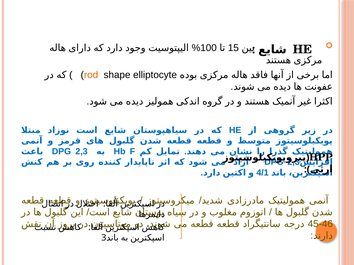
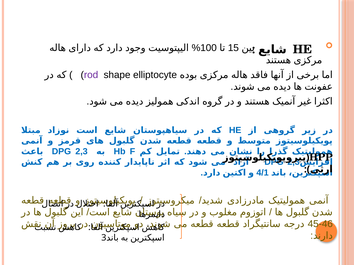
rod colour: orange -> purple (91, 75)
